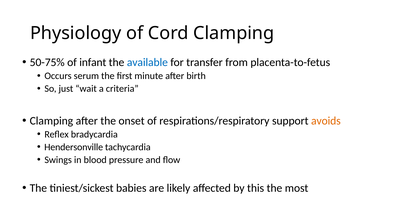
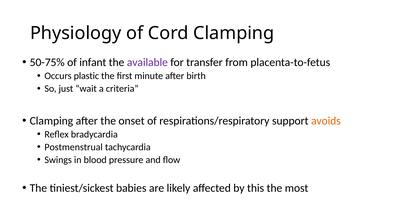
available colour: blue -> purple (147, 62)
serum: serum -> plastic (86, 76)
Hendersonville: Hendersonville -> Postmenstrual (74, 147)
